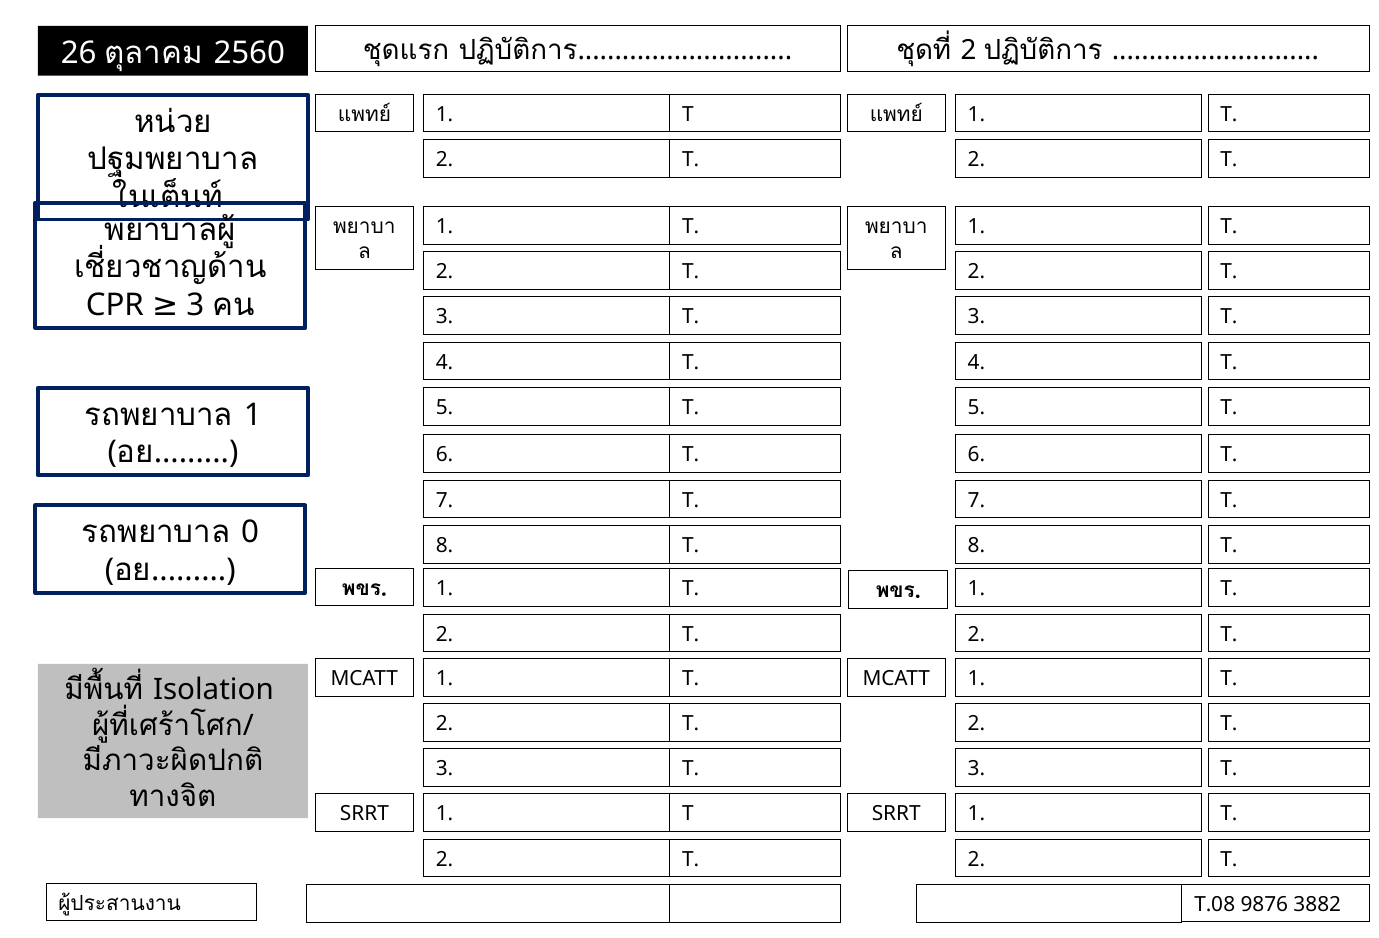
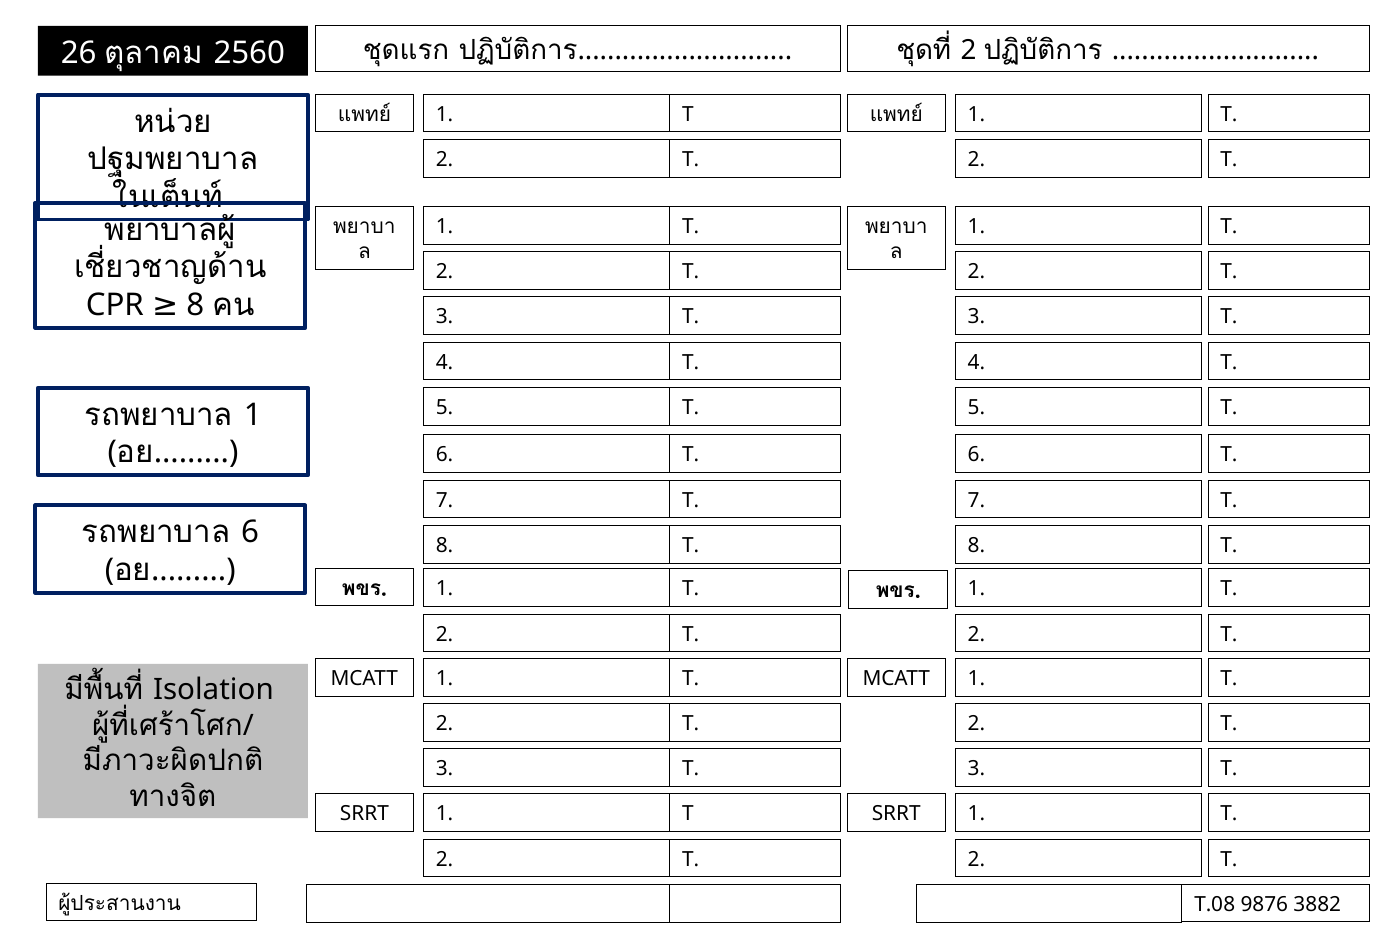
CPR 3: 3 -> 8 (195, 305)
0: 0 -> 6 (250, 533)
